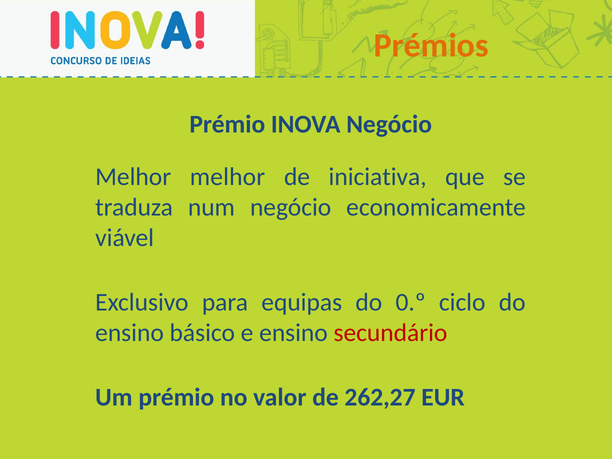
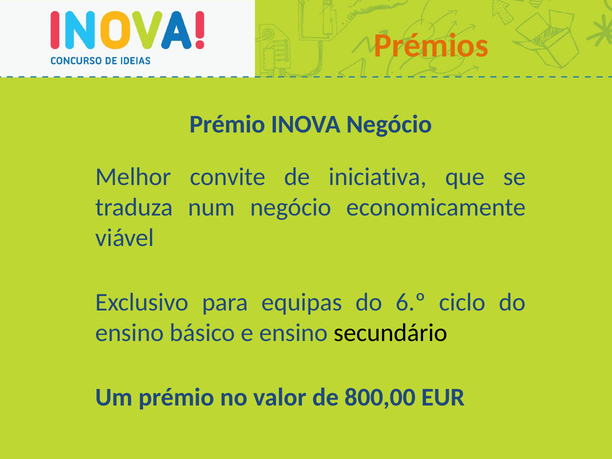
Melhor melhor: melhor -> convite (228, 177)
0.º: 0.º -> 6.º (411, 302)
secundário colour: red -> black (390, 333)
262,27: 262,27 -> 800,00 (380, 397)
